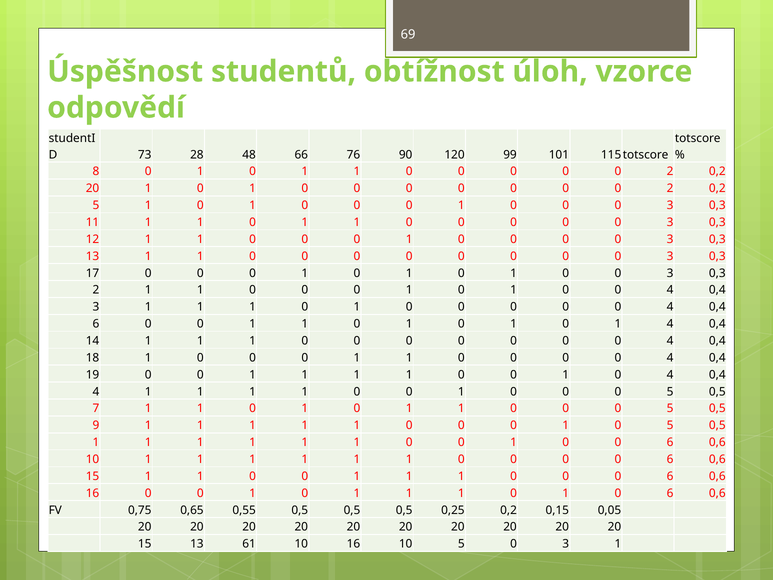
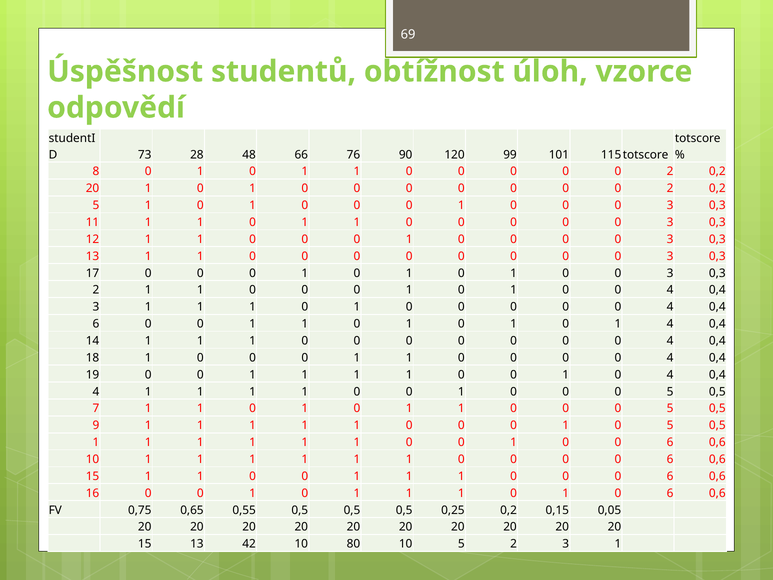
61: 61 -> 42 (249, 544)
10 16: 16 -> 80 (353, 544)
5 0: 0 -> 2 (514, 544)
